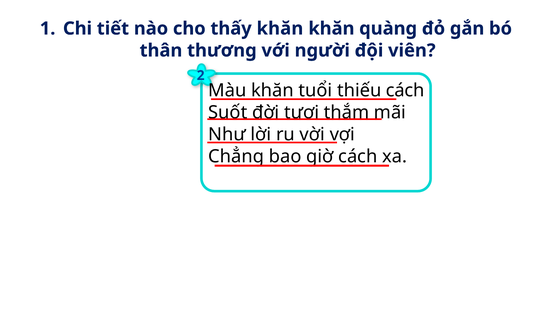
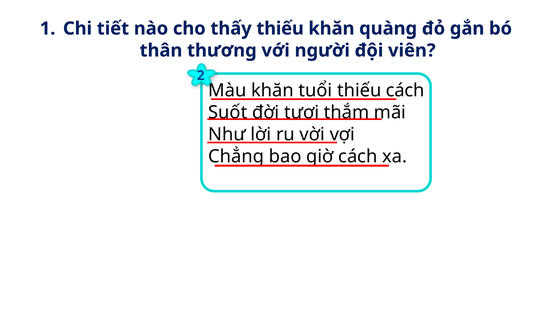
thấy khăn: khăn -> thiếu (280, 29)
